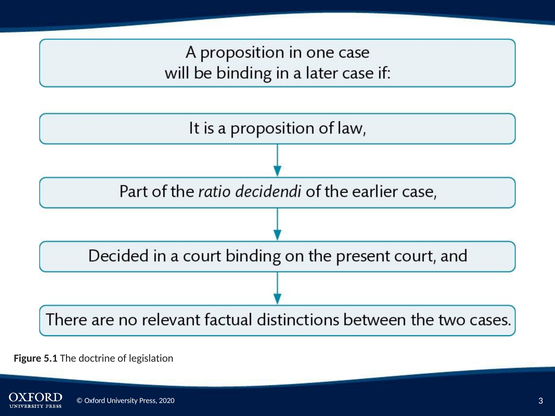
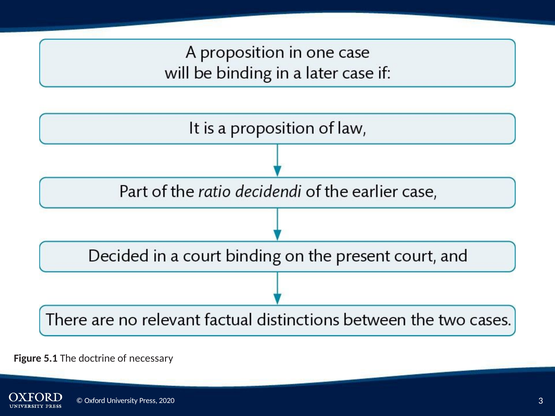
legislation: legislation -> necessary (151, 359)
